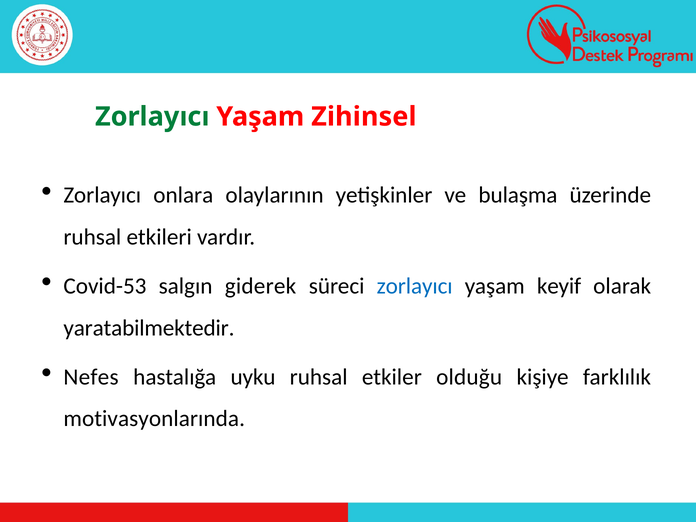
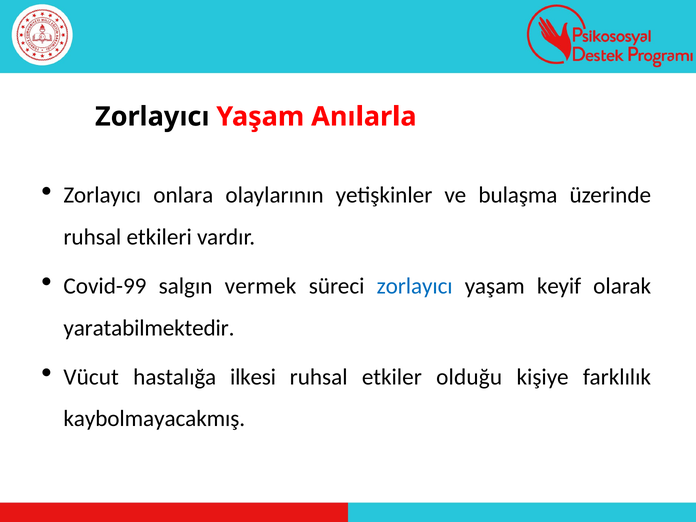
Zorlayıcı colour: green -> black (152, 117)
Zihinsel: Zihinsel -> Anılarla (364, 117)
Covid-53: Covid-53 -> Covid-99 (105, 286)
giderek: giderek -> vermek (261, 286)
Nefes: Nefes -> Vücut (91, 377)
uyku: uyku -> ilkesi (253, 377)
motivasyonlarında: motivasyonlarında -> kaybolmayacakmış (154, 419)
